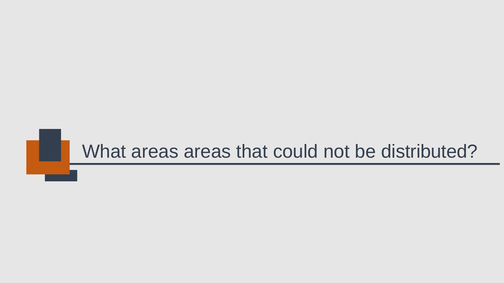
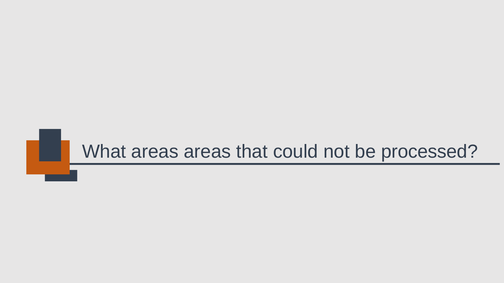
distributed: distributed -> processed (429, 152)
